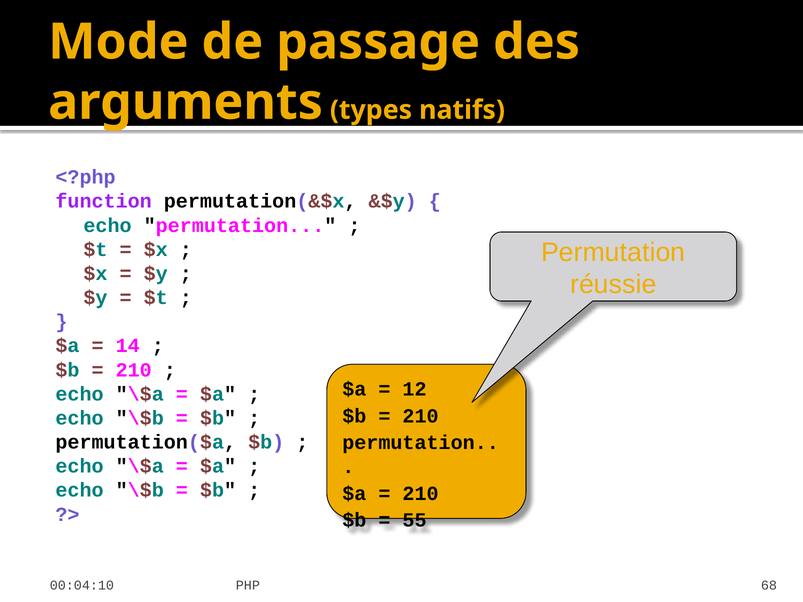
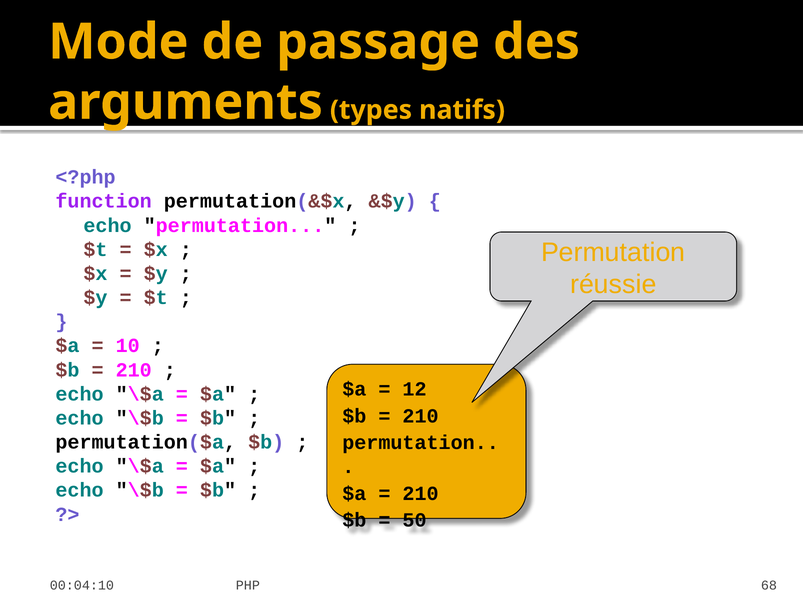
14: 14 -> 10 (128, 346)
55: 55 -> 50 (415, 521)
